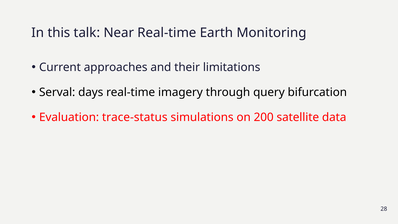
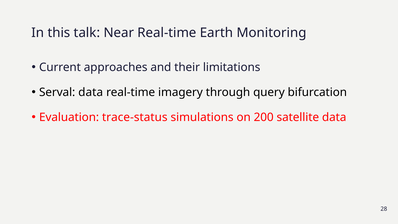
Serval days: days -> data (91, 92)
